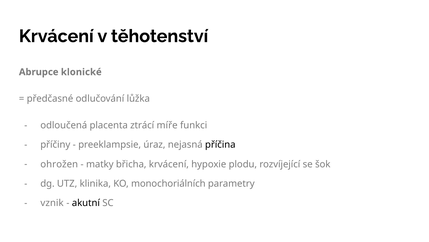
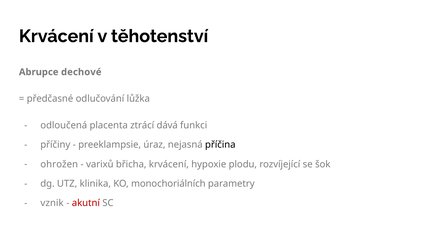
klonické: klonické -> dechové (81, 72)
míře: míře -> dává (167, 125)
matky: matky -> varixů (100, 164)
akutní colour: black -> red (86, 203)
